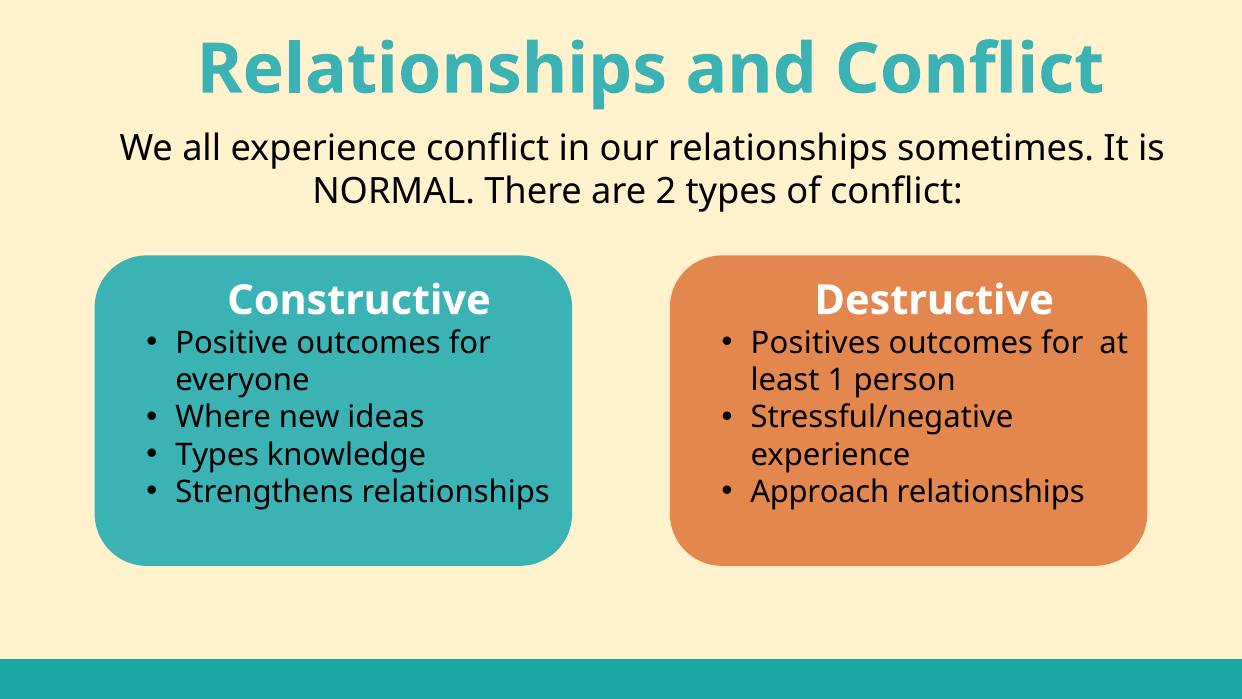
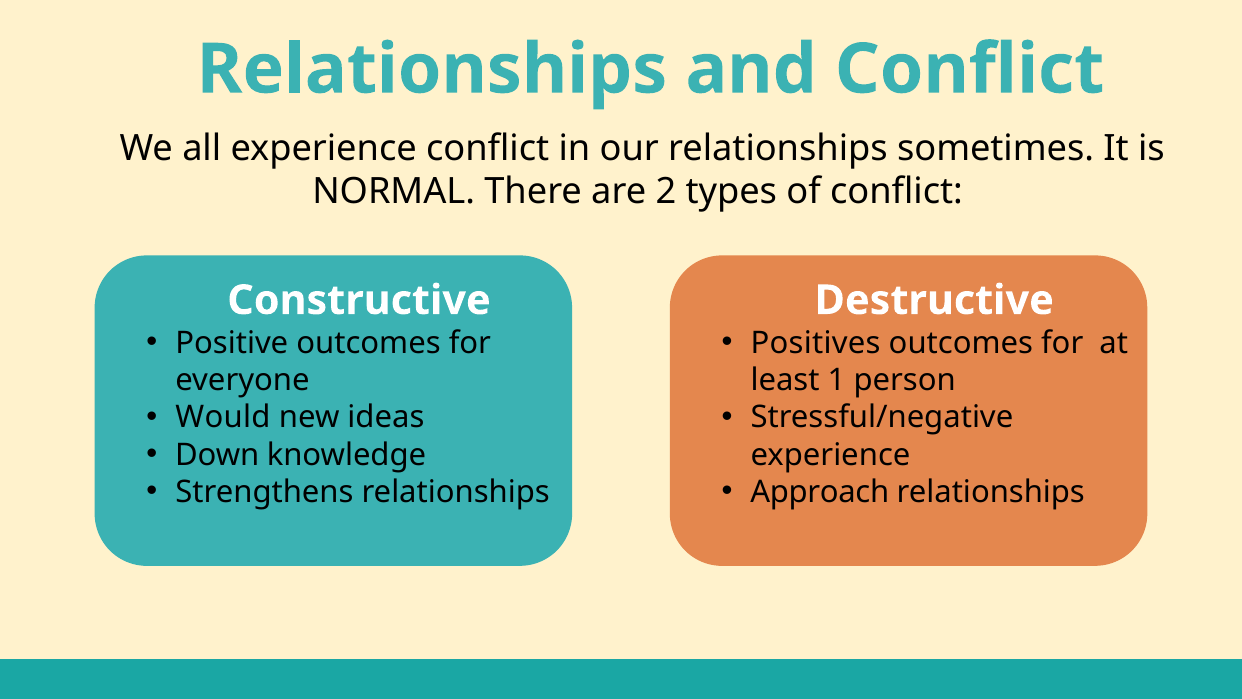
Where: Where -> Would (223, 418)
Types: Types -> Down (217, 455)
